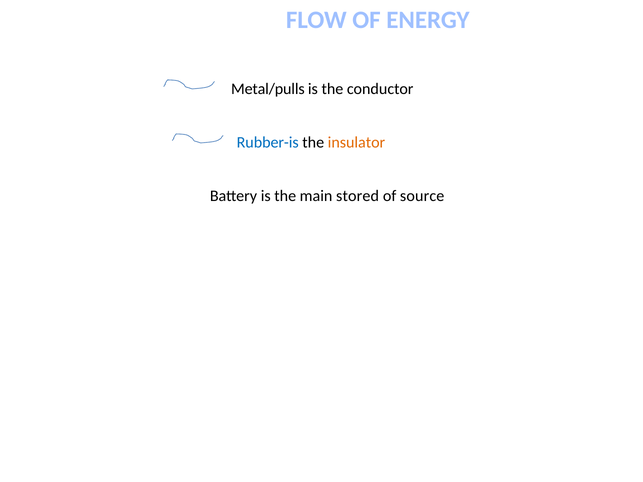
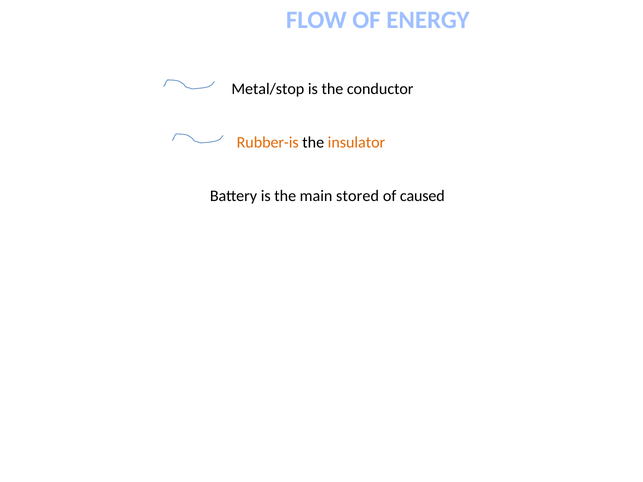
Metal/pulls: Metal/pulls -> Metal/stop (268, 89)
Rubber-is colour: blue -> orange (268, 143)
source: source -> caused (422, 196)
